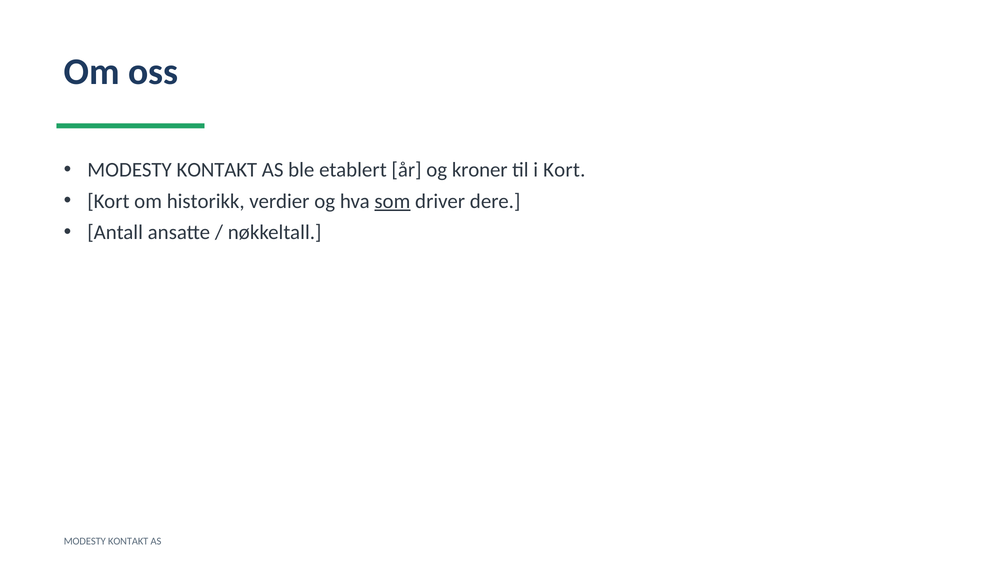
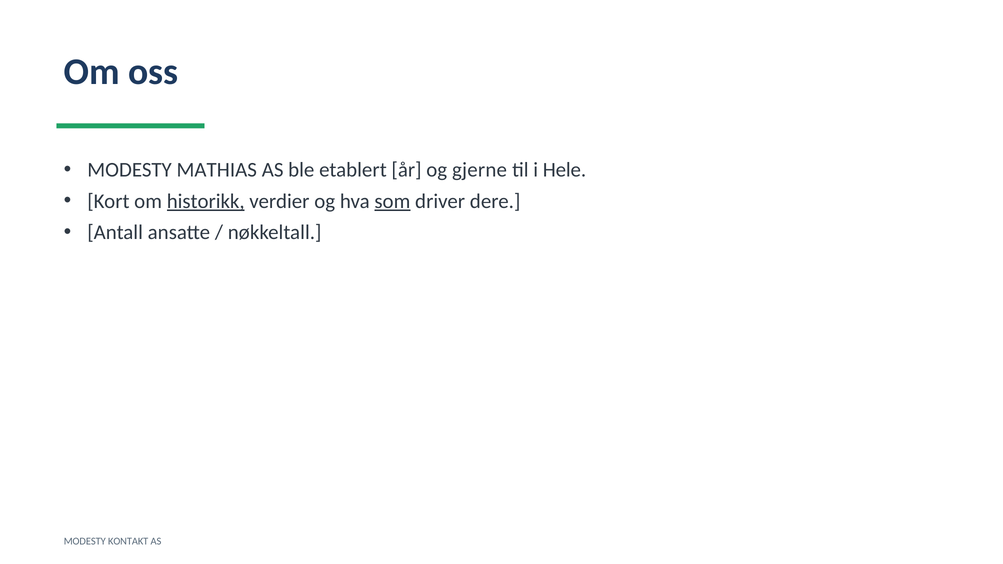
KONTAKT: KONTAKT -> MATHIAS (217, 170)
kroner: kroner -> gjerne (480, 170)
i Kort: Kort -> Hele (564, 170)
historikk underline: none -> present (206, 201)
